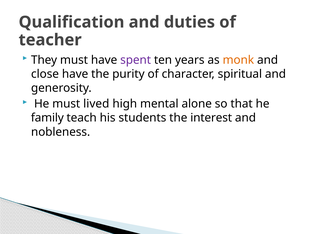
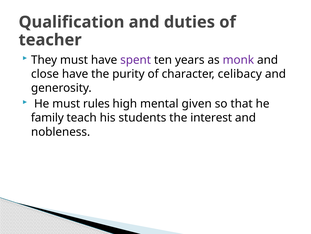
monk colour: orange -> purple (238, 60)
spiritual: spiritual -> celibacy (240, 74)
lived: lived -> rules (96, 103)
alone: alone -> given (197, 103)
